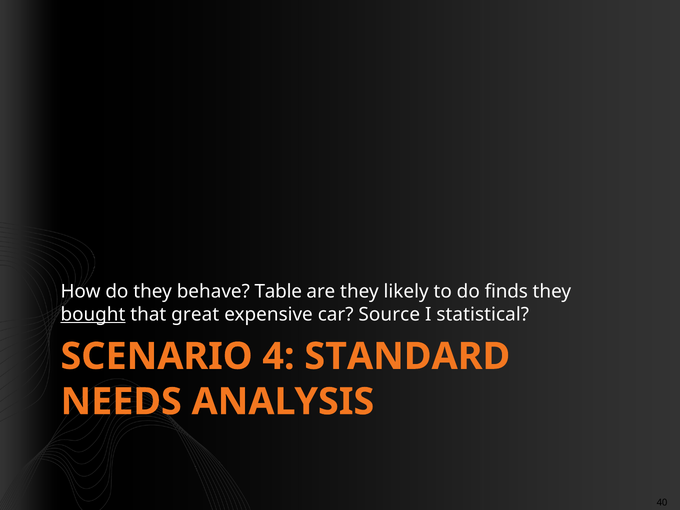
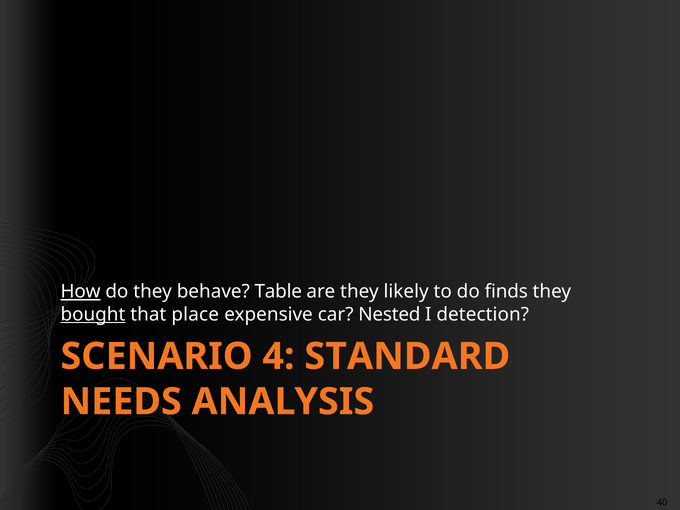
How underline: none -> present (81, 292)
great: great -> place (195, 314)
Source: Source -> Nested (389, 314)
statistical: statistical -> detection (483, 314)
